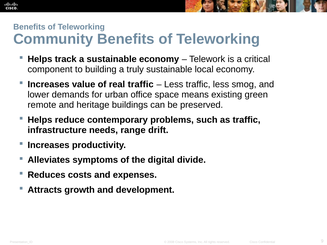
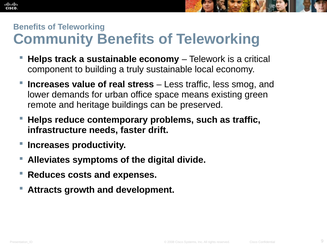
real traffic: traffic -> stress (141, 84)
range: range -> faster (133, 130)
